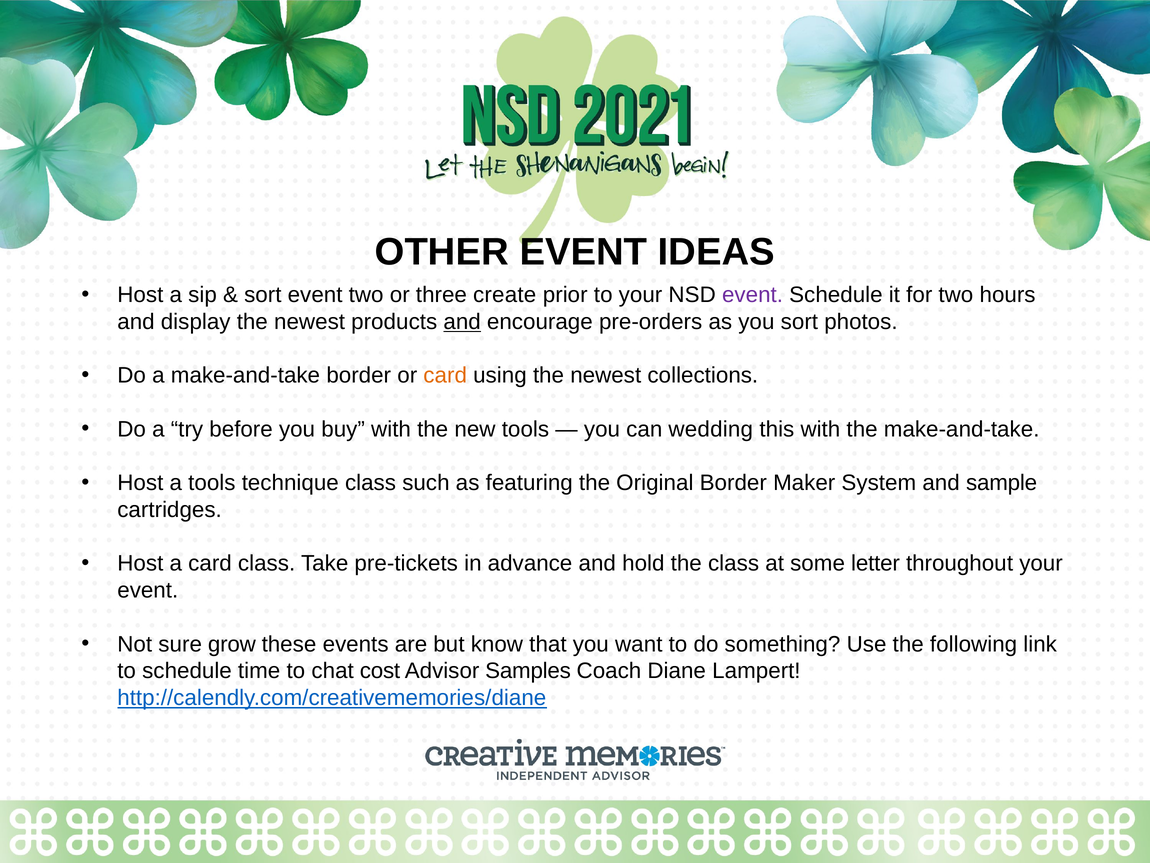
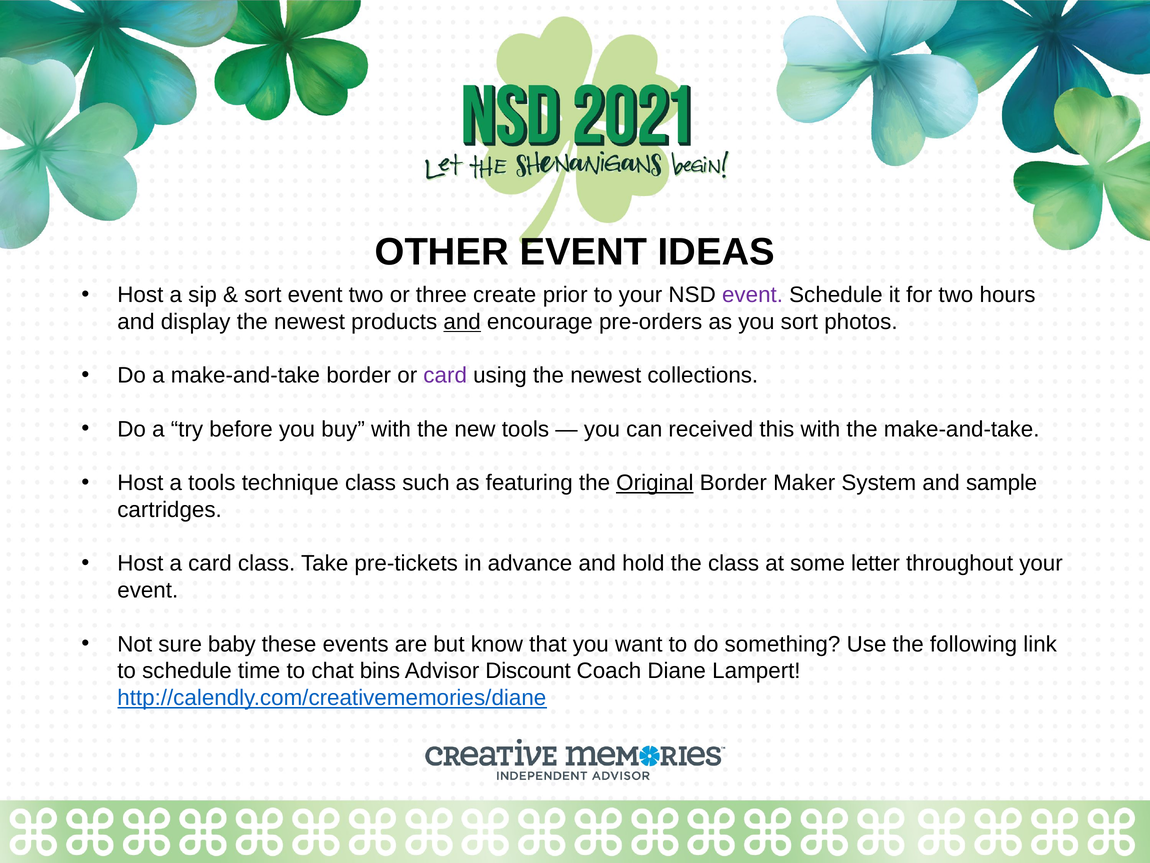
card colour: orange -> purple (445, 375)
wedding: wedding -> received (711, 429)
Original underline: none -> present (655, 483)
grow: grow -> baby (232, 644)
cost: cost -> bins (380, 671)
Samples: Samples -> Discount (528, 671)
